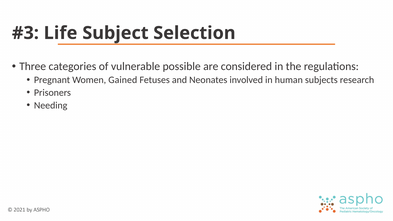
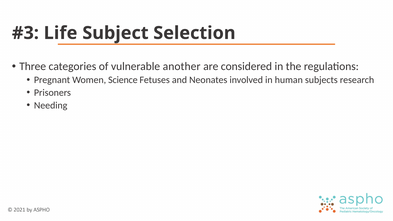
possible: possible -> another (182, 66)
Gained: Gained -> Science (123, 80)
